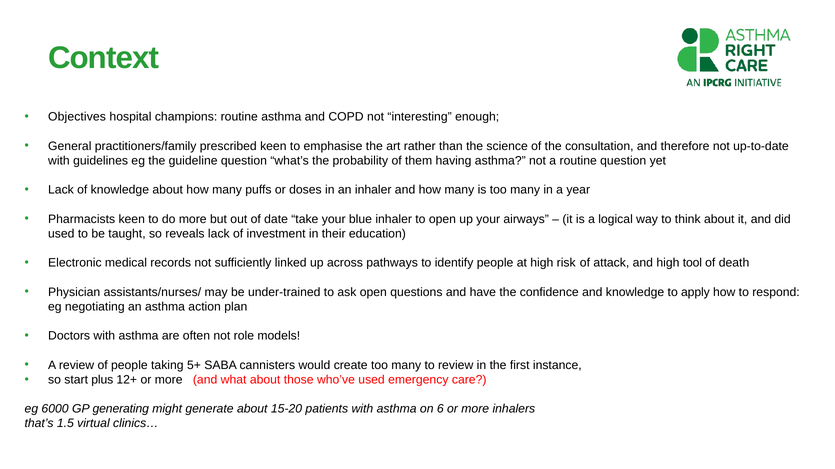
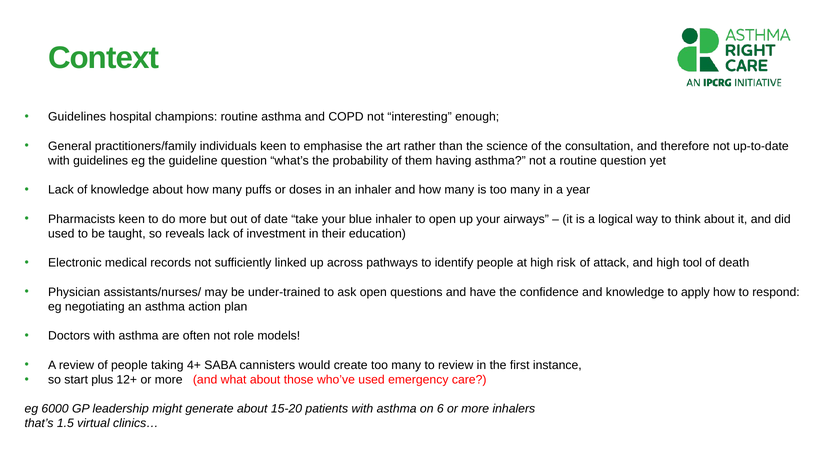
Objectives: Objectives -> Guidelines (77, 117)
prescribed: prescribed -> individuals (228, 146)
5+: 5+ -> 4+ (194, 366)
generating: generating -> leadership (121, 409)
